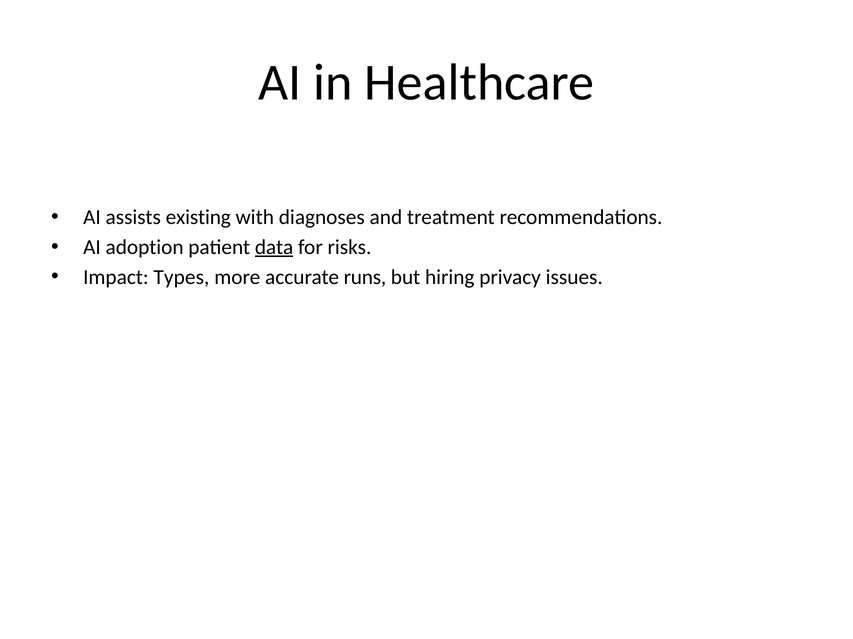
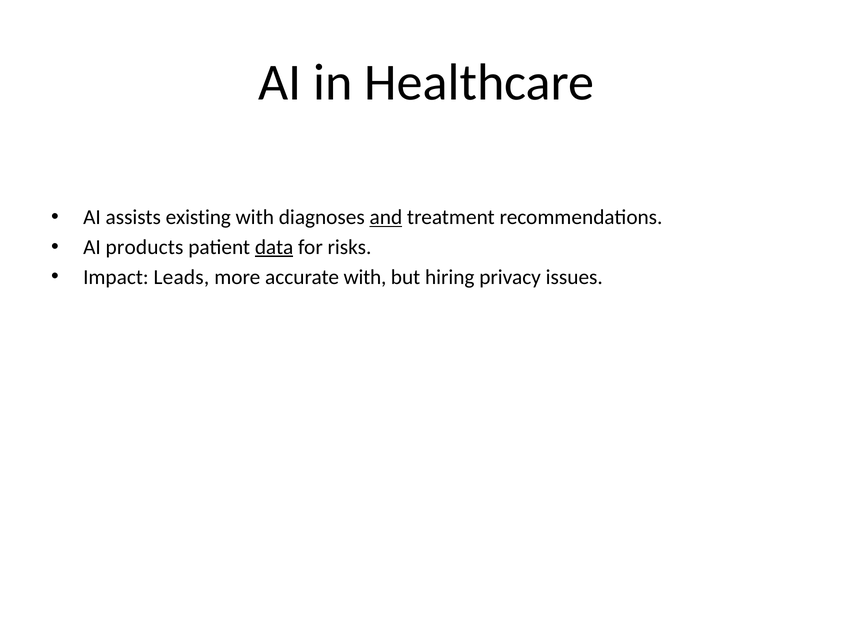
and underline: none -> present (386, 218)
adoption: adoption -> products (145, 247)
Types: Types -> Leads (181, 277)
accurate runs: runs -> with (365, 277)
